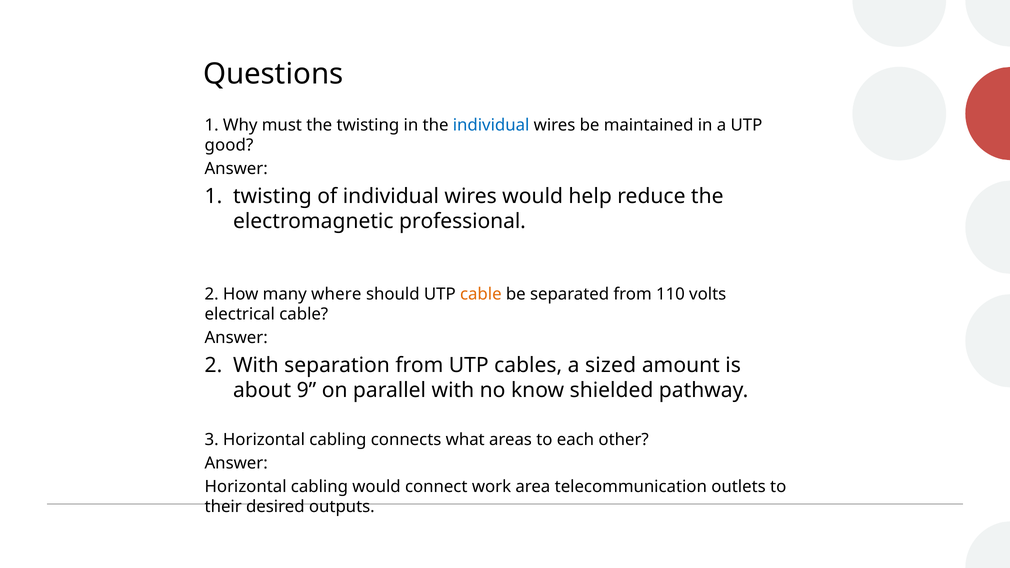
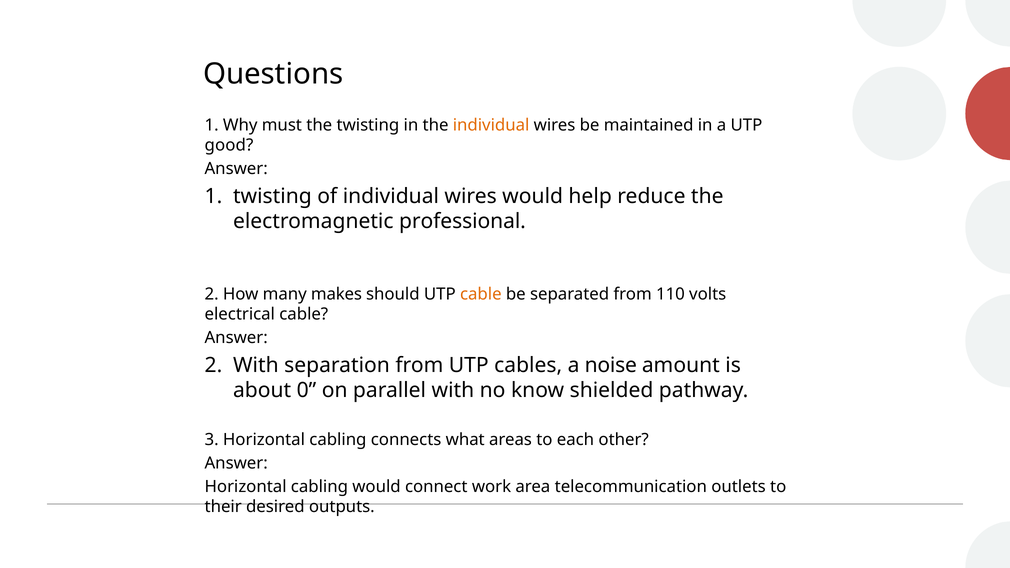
individual colour: blue -> orange (491, 125)
where: where -> makes (336, 294)
sized: sized -> noise (611, 365)
9: 9 -> 0 (306, 390)
